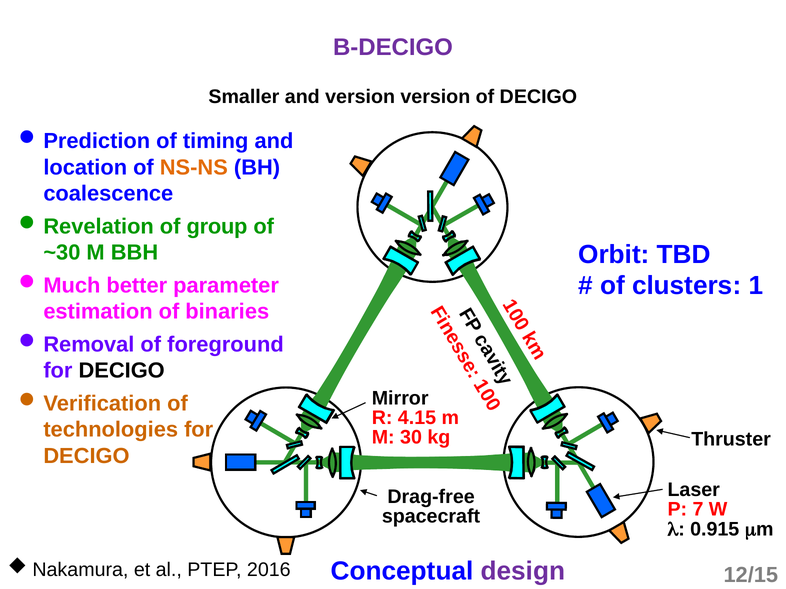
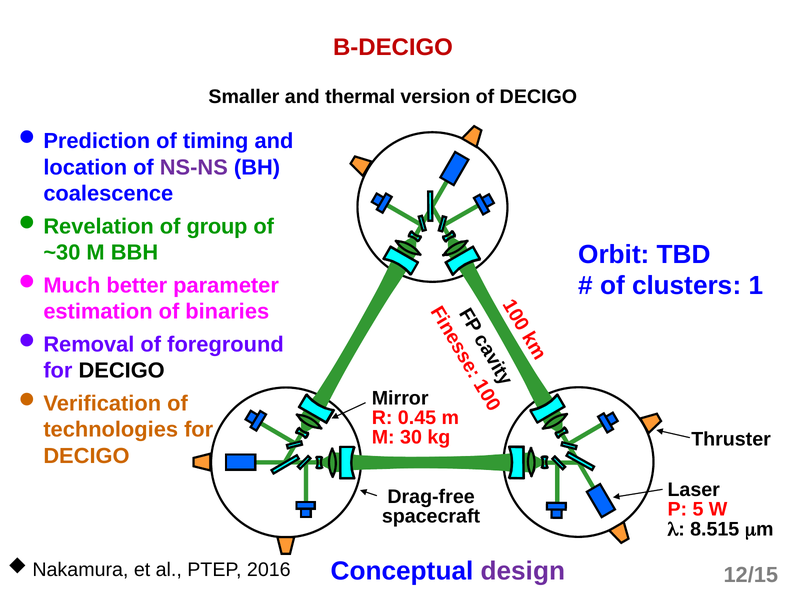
B-DECIGO colour: purple -> red (393, 47)
and version: version -> thermal (360, 97)
NS-NS colour: orange -> purple (194, 168)
4.15: 4.15 -> 0.45 (417, 418)
7: 7 -> 5 (698, 510)
0.915: 0.915 -> 8.515 (715, 529)
